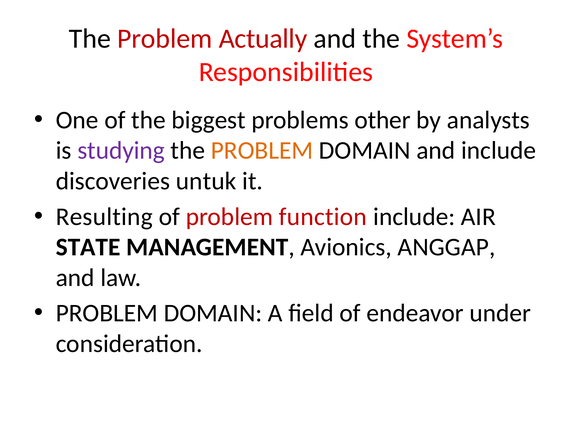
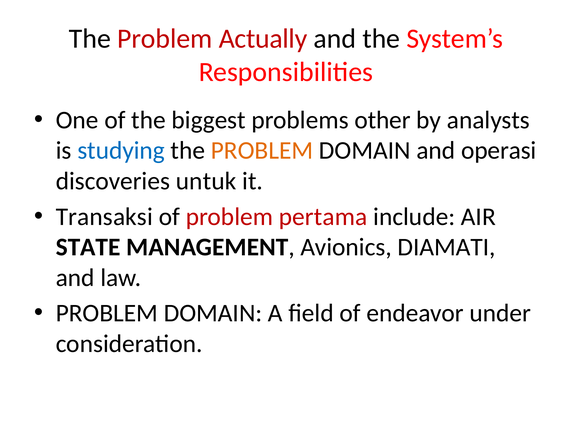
studying colour: purple -> blue (121, 151)
and include: include -> operasi (499, 151)
Resulting: Resulting -> Transaksi (104, 217)
function: function -> pertama (323, 217)
ANGGAP: ANGGAP -> DIAMATI (447, 247)
